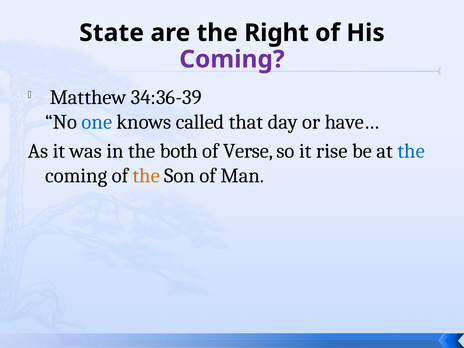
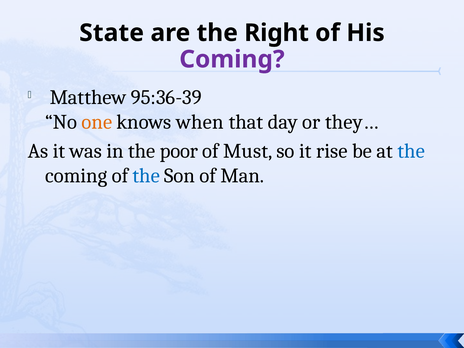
34:36-39: 34:36-39 -> 95:36-39 (166, 97)
one colour: blue -> orange (97, 122)
called: called -> when (200, 122)
have…: have… -> they… (352, 122)
both: both -> poor (179, 151)
Verse: Verse -> Must (248, 151)
the colour: orange -> blue (146, 176)
